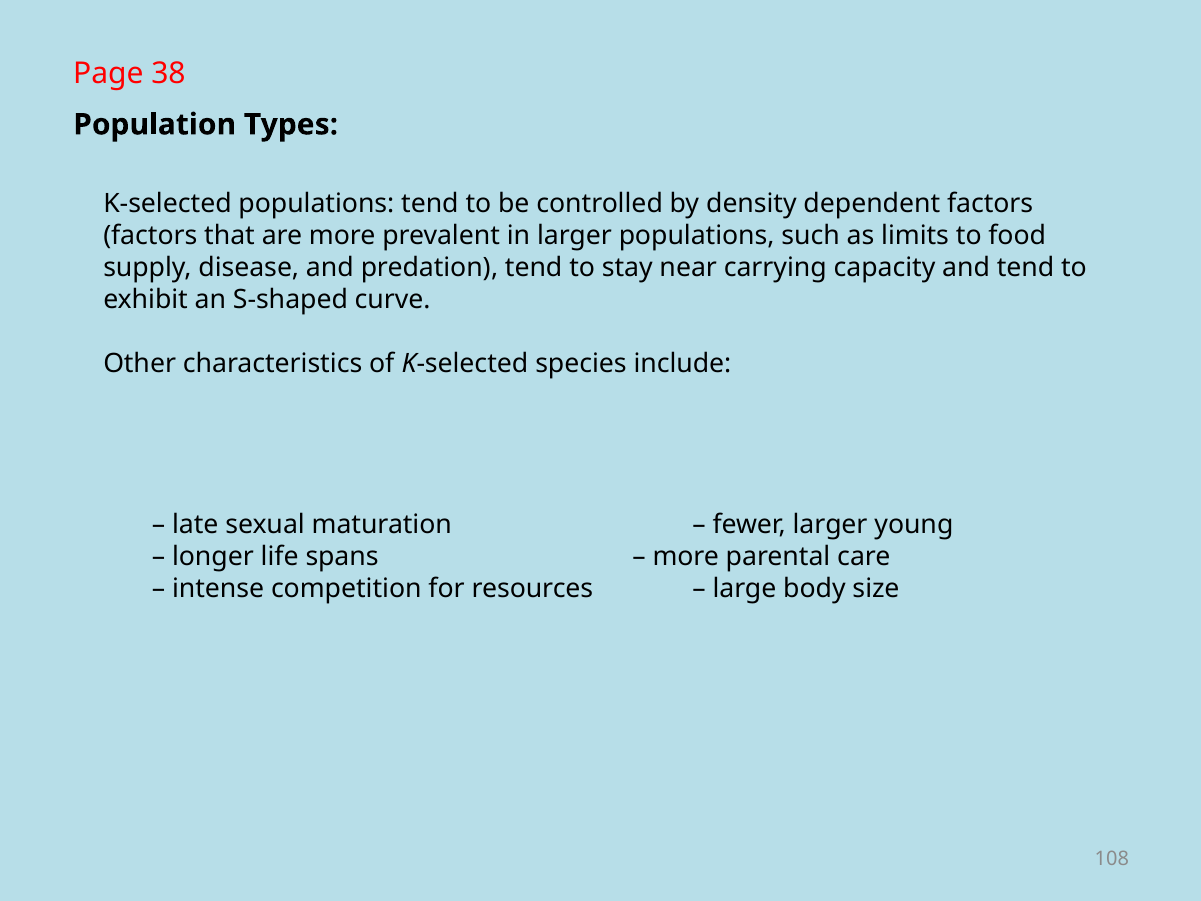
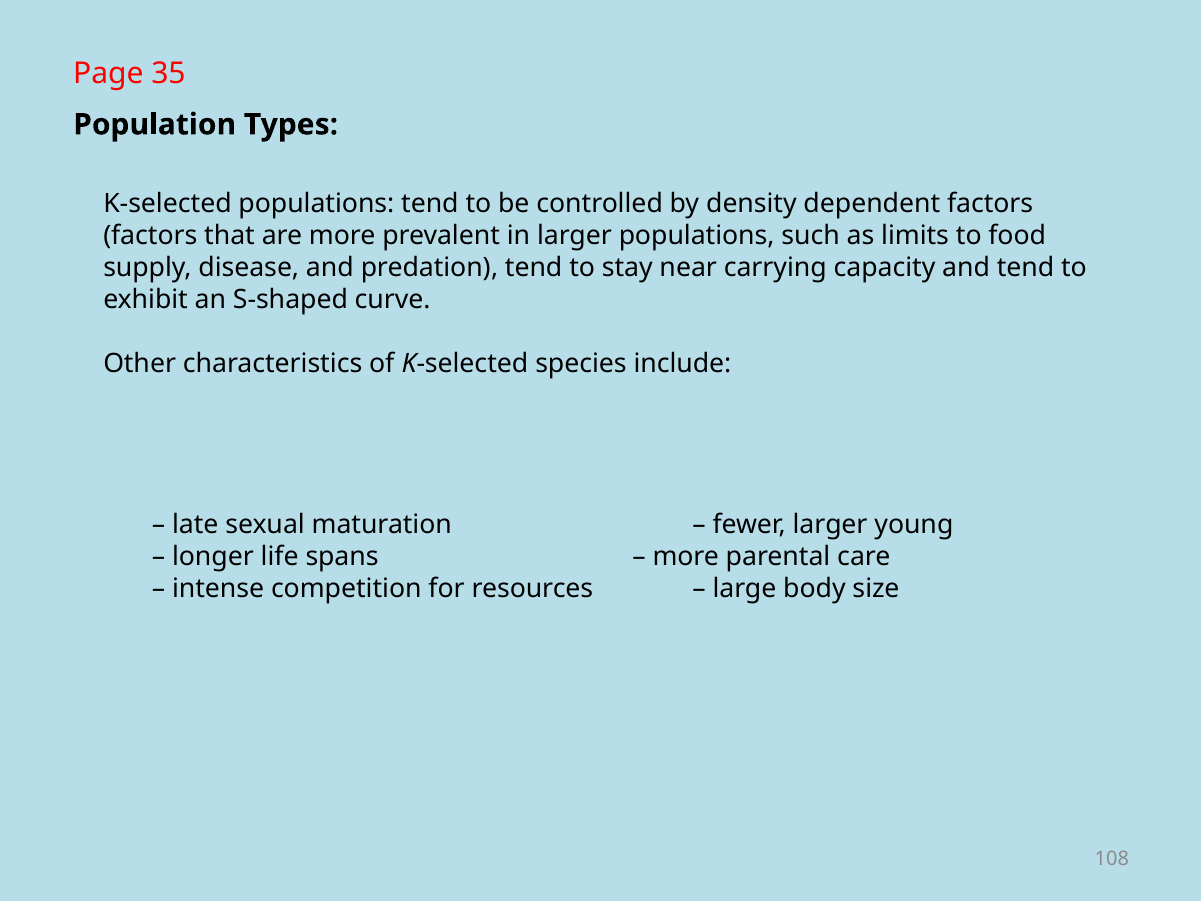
38: 38 -> 35 (168, 73)
